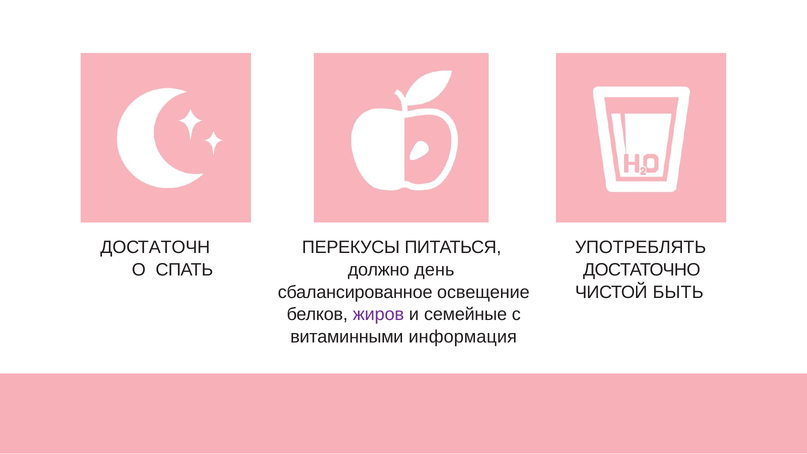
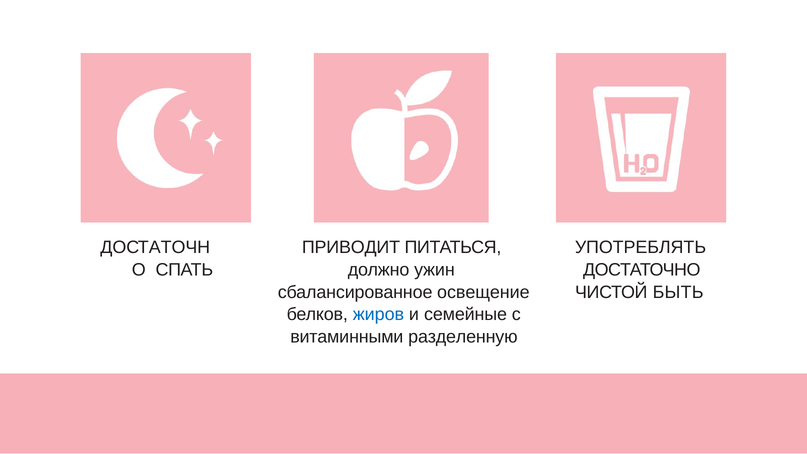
ПЕРЕКУСЫ: ПЕРЕКУСЫ -> ПРИВОДИТ (351, 248)
день: день -> ужин (434, 270)
жиров colour: purple -> blue (378, 315)
информация: информация -> разделенную (463, 337)
